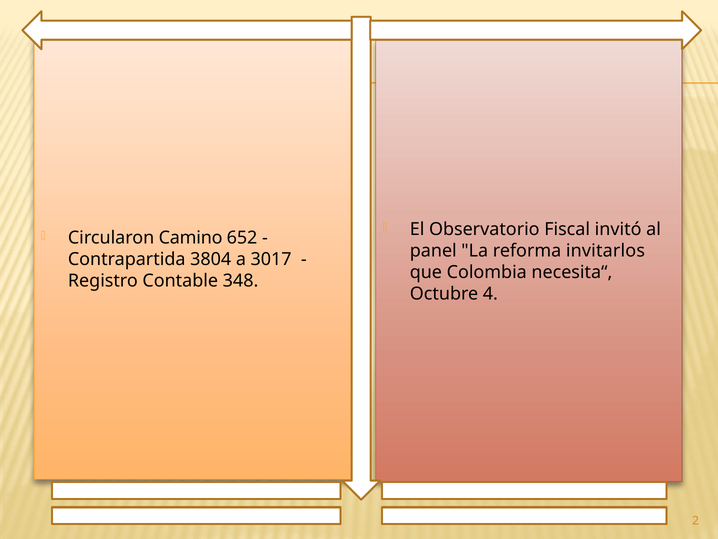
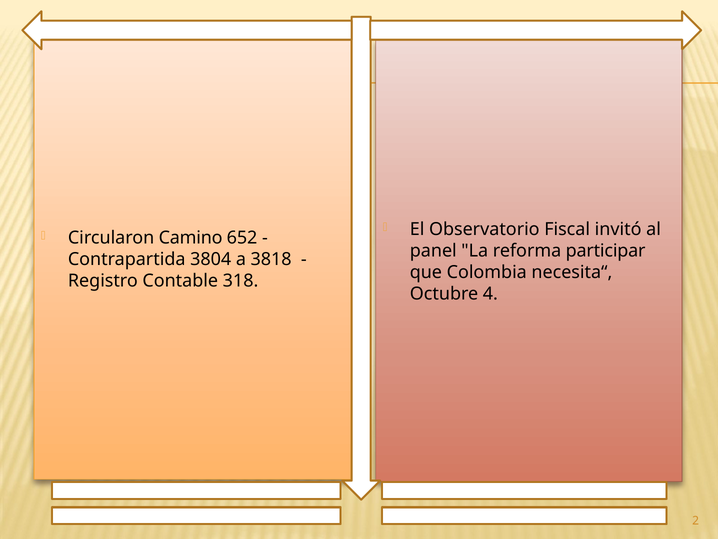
invitarlos: invitarlos -> participar (606, 251)
3017: 3017 -> 3818 (271, 259)
348: 348 -> 318 (241, 281)
